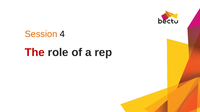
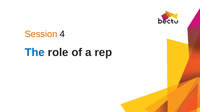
The colour: red -> blue (35, 53)
